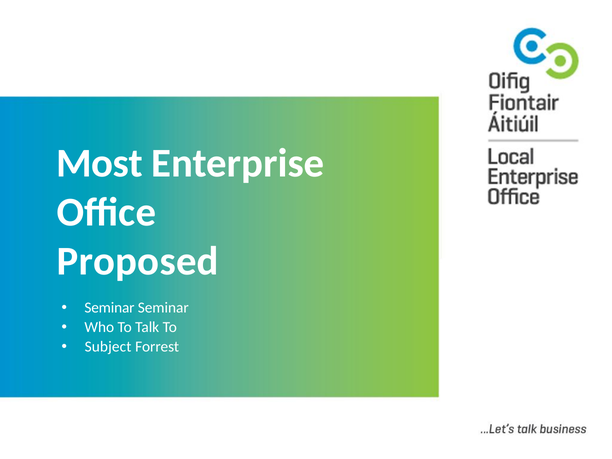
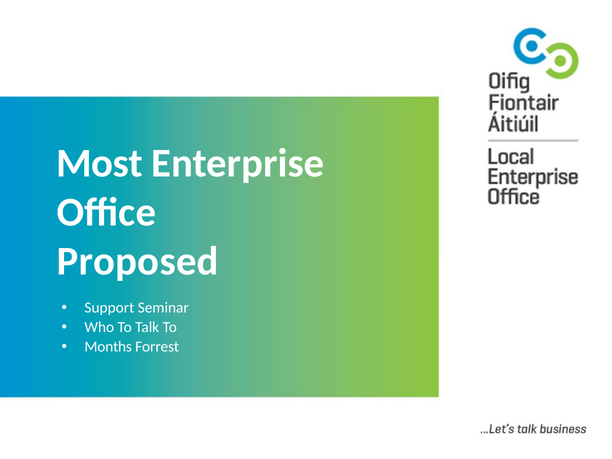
Seminar: Seminar -> Support (109, 308)
Subject: Subject -> Months (108, 347)
